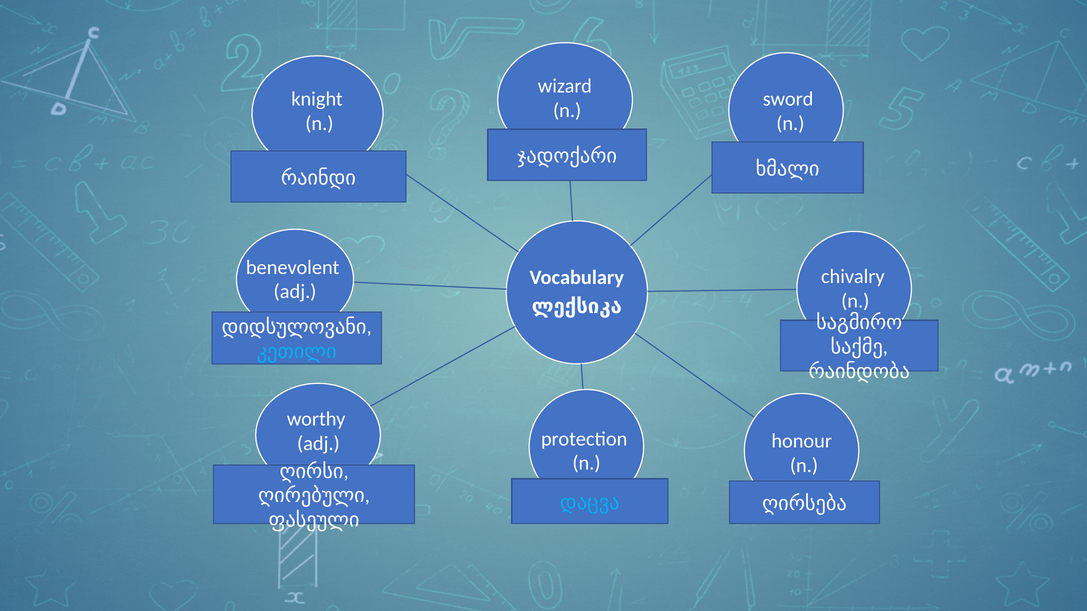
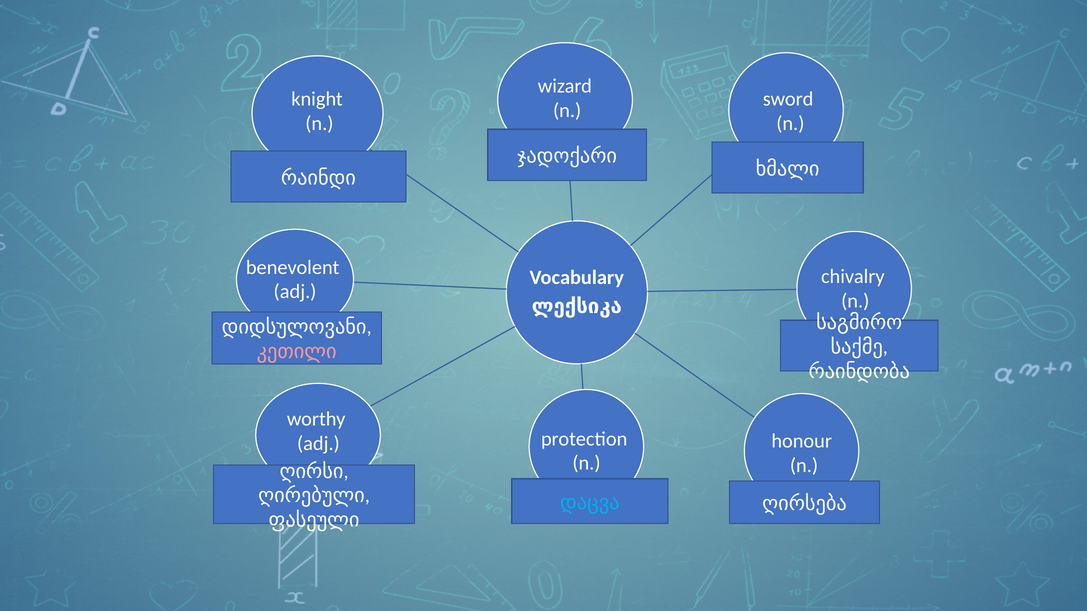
კეთილი colour: light blue -> pink (297, 352)
